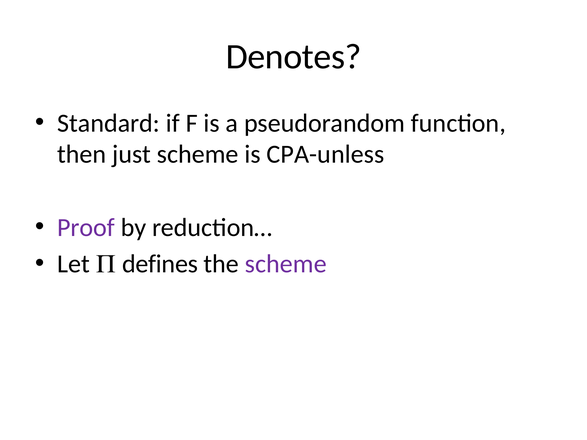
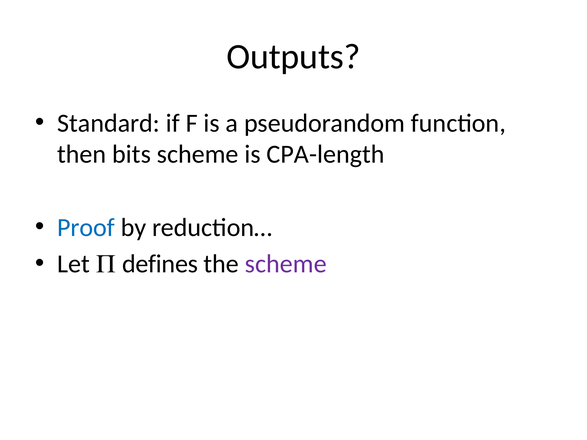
Denotes: Denotes -> Outputs (293, 57)
just: just -> bits (132, 154)
CPA-unless: CPA-unless -> CPA-length (325, 154)
Proof colour: purple -> blue (86, 228)
